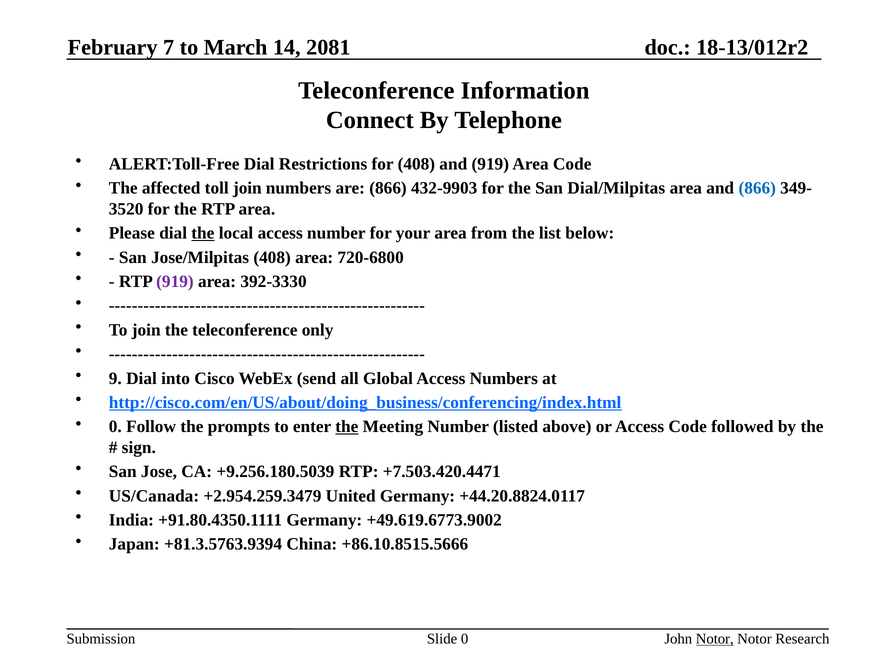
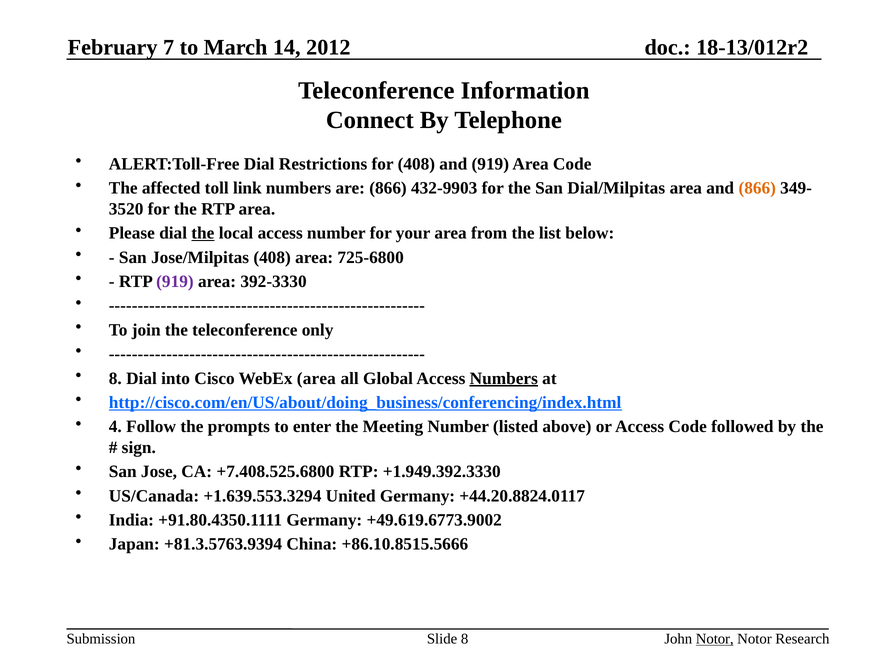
2081: 2081 -> 2012 (328, 47)
toll join: join -> link (247, 188)
866 colour: blue -> orange (757, 188)
720-6800: 720-6800 -> 725-6800 (371, 257)
9: 9 -> 8 (115, 378)
WebEx send: send -> area (316, 378)
Numbers underline: none -> present (504, 378)
0: 0 -> 4 (115, 427)
the underline: present -> none (347, 427)
+9.256.180.5039: +9.256.180.5039 -> +7.408.525.6800 (275, 472)
+7.503.420.4471: +7.503.420.4471 -> +1.949.392.3330 (442, 472)
+2.954.259.3479: +2.954.259.3479 -> +1.639.553.3294 (262, 496)
Slide 0: 0 -> 8 (465, 639)
